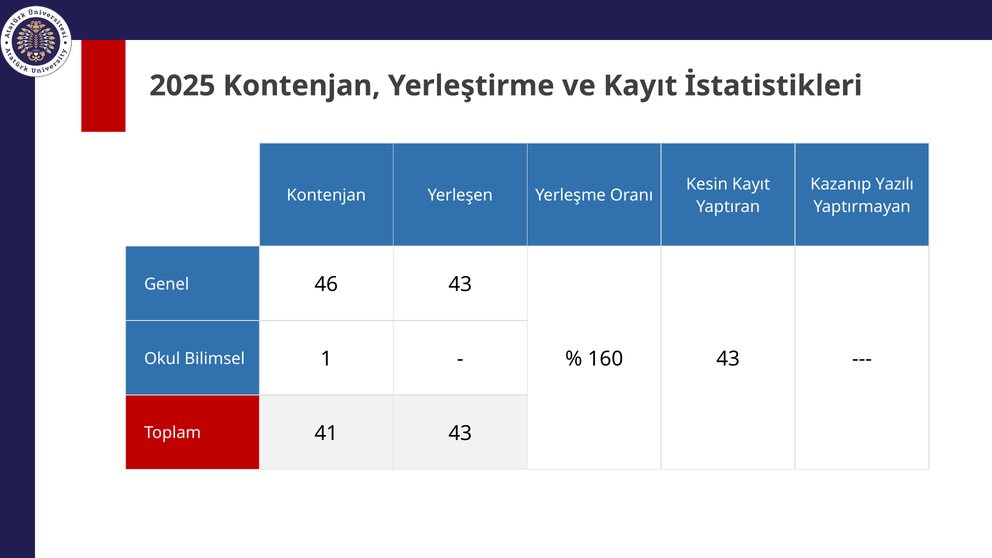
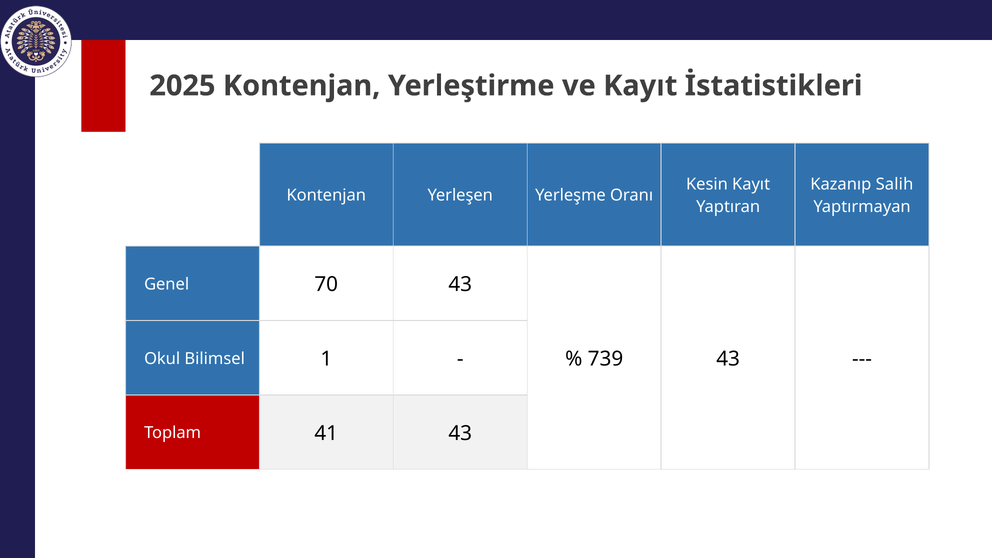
Yazılı: Yazılı -> Salih (895, 184)
46: 46 -> 70 (326, 285)
160: 160 -> 739 (605, 359)
